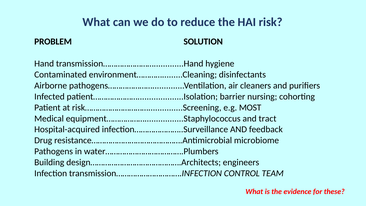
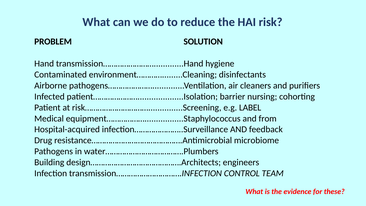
MOST: MOST -> LABEL (250, 107)
tract: tract -> from (268, 118)
